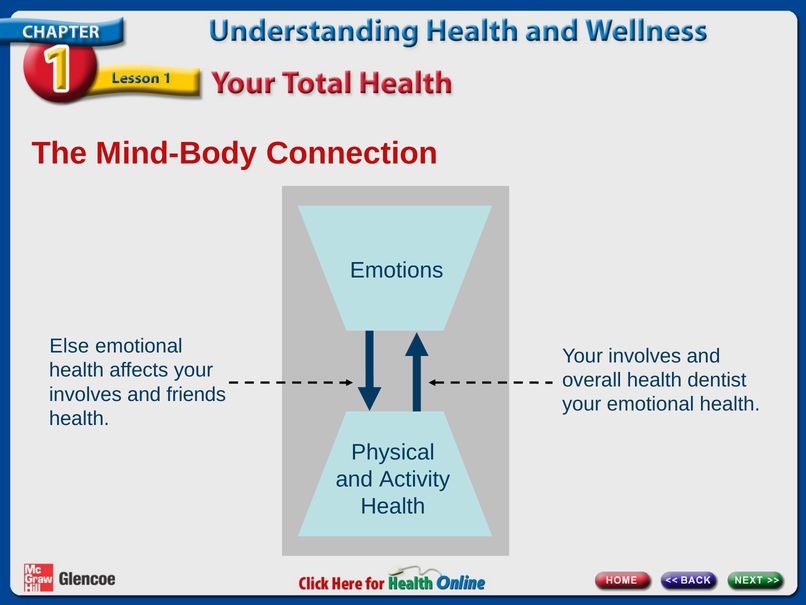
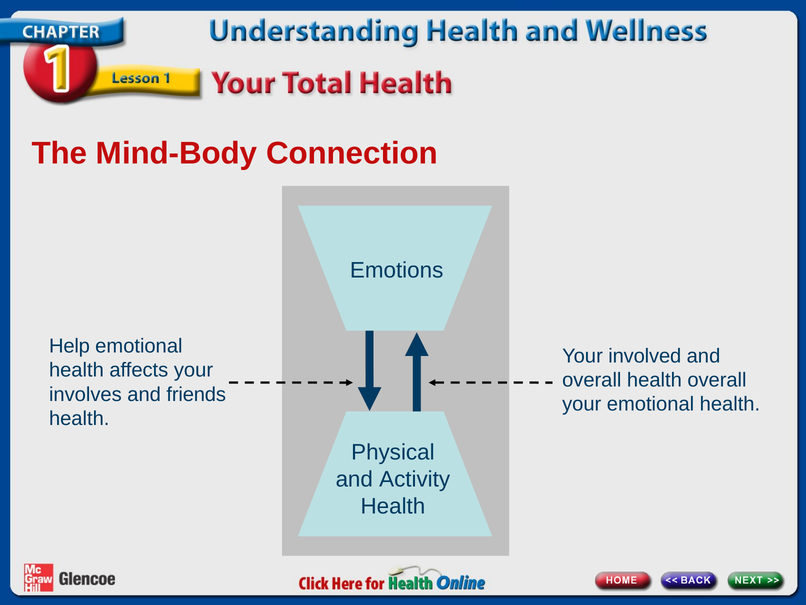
Else: Else -> Help (69, 346)
involves: involves -> involved (645, 356)
health dentist: dentist -> overall (717, 380)
